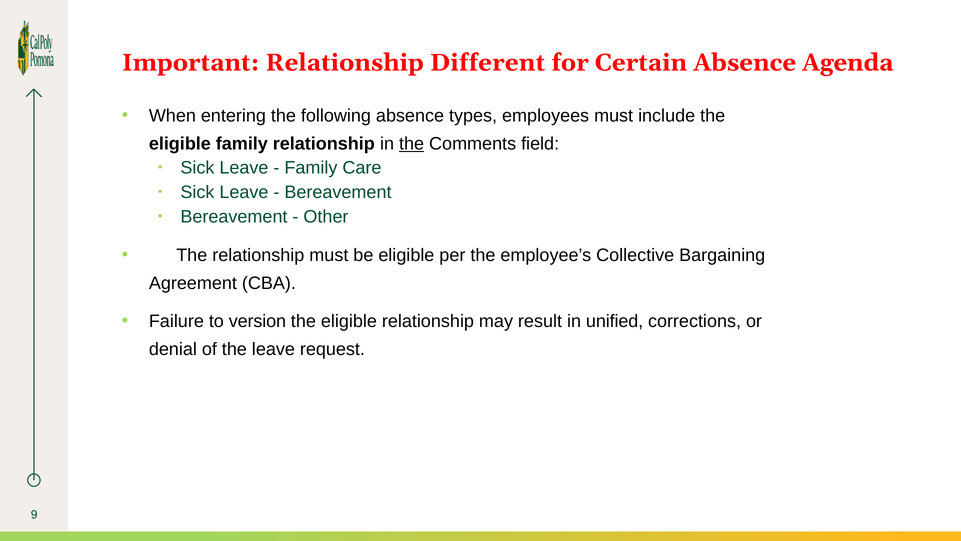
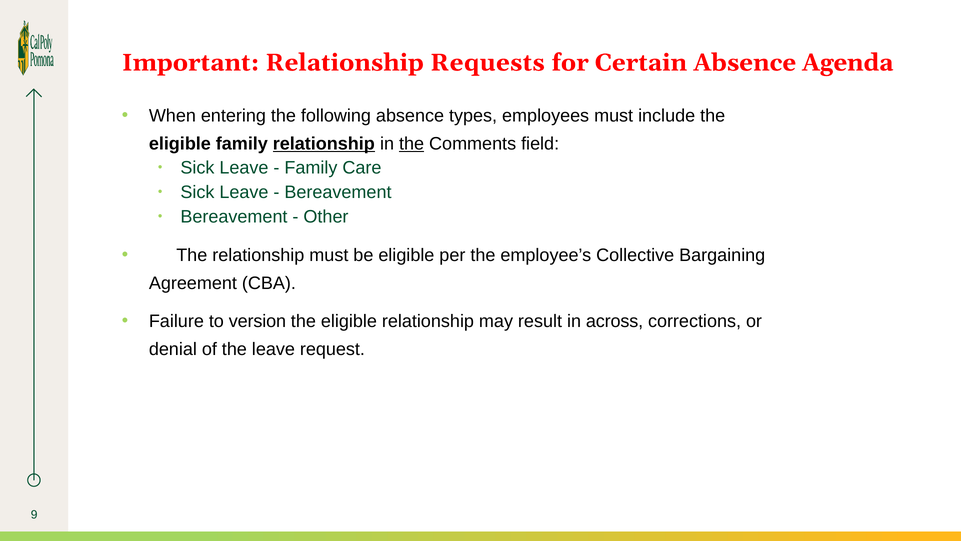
Different: Different -> Requests (488, 63)
relationship underline: none -> present (324, 144)
unified: unified -> across (615, 321)
